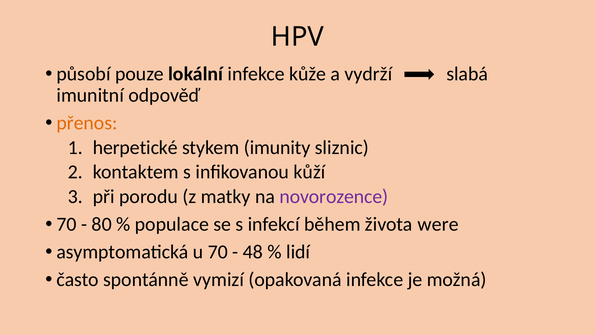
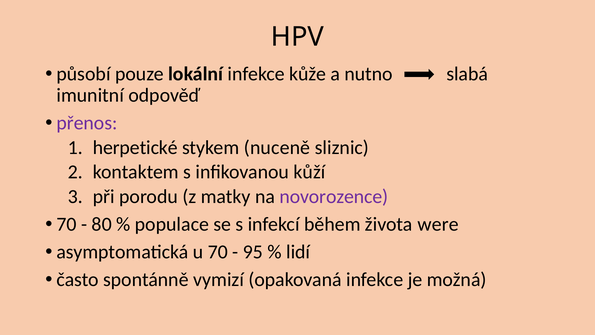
vydrží: vydrží -> nutno (368, 74)
přenos colour: orange -> purple (87, 123)
imunity: imunity -> nuceně (277, 147)
48: 48 -> 95 (253, 252)
